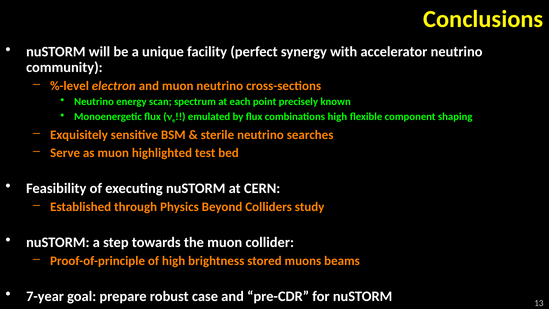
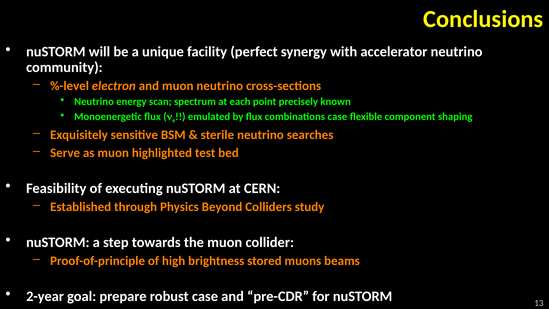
combinations high: high -> case (337, 116)
7-year: 7-year -> 2-year (45, 296)
